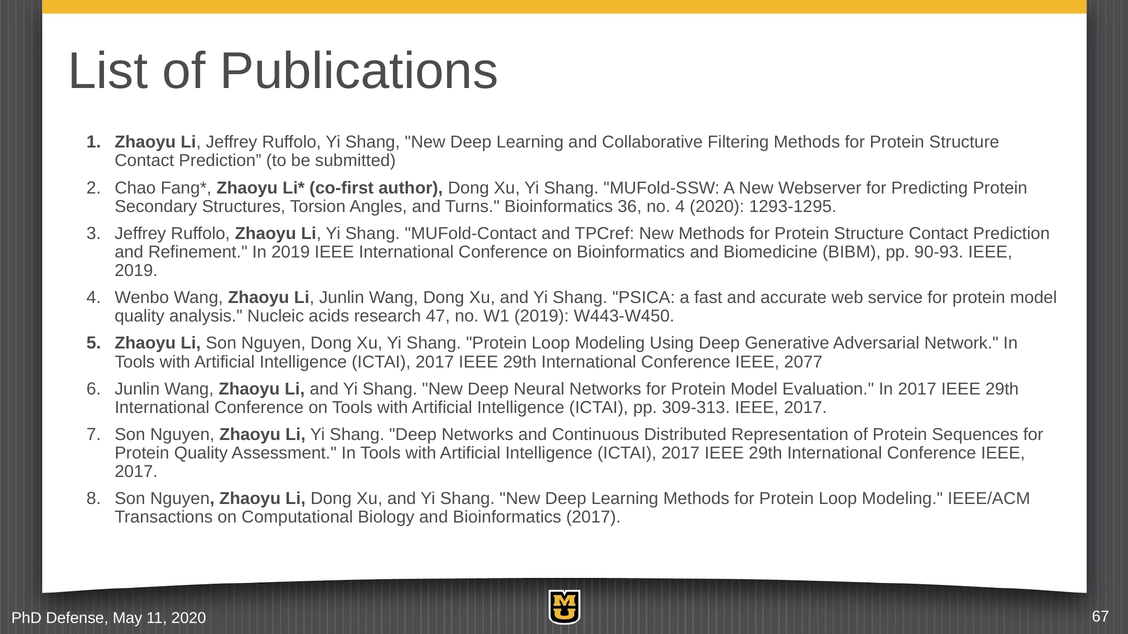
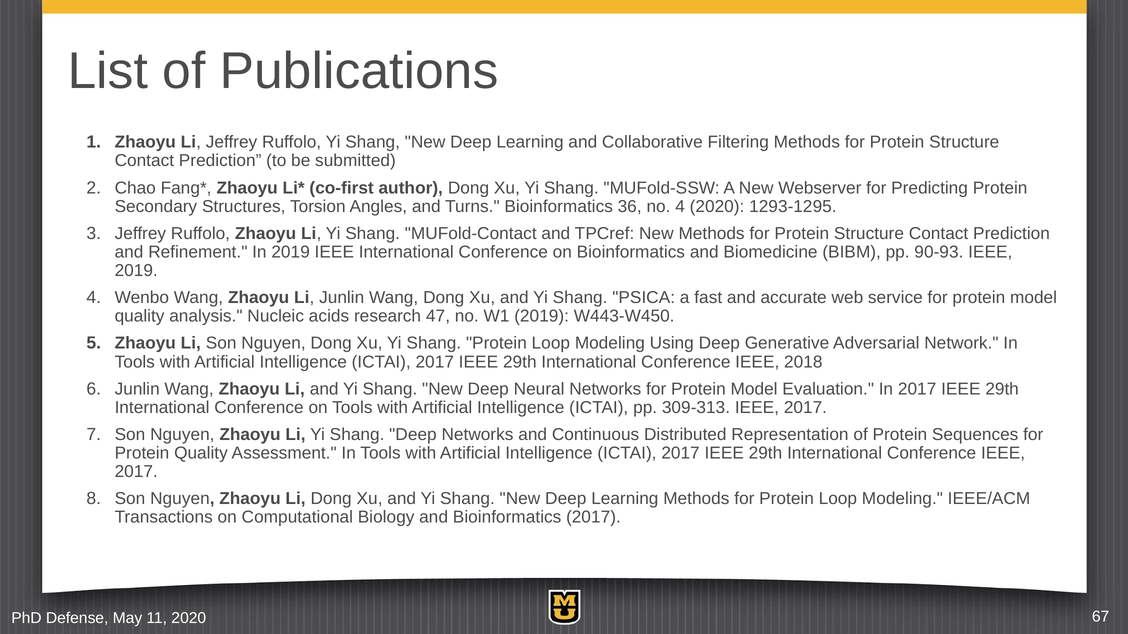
2077: 2077 -> 2018 (803, 362)
